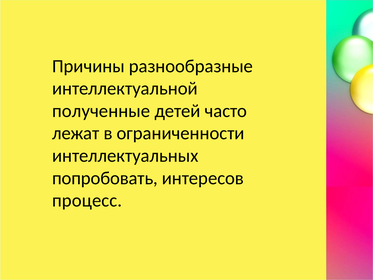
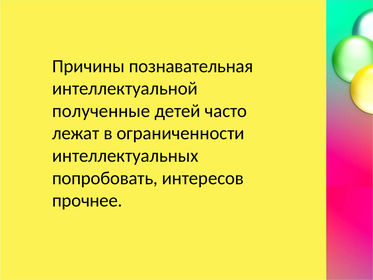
разнообразные: разнообразные -> познавательная (191, 66)
процесс: процесс -> прочнее (87, 200)
